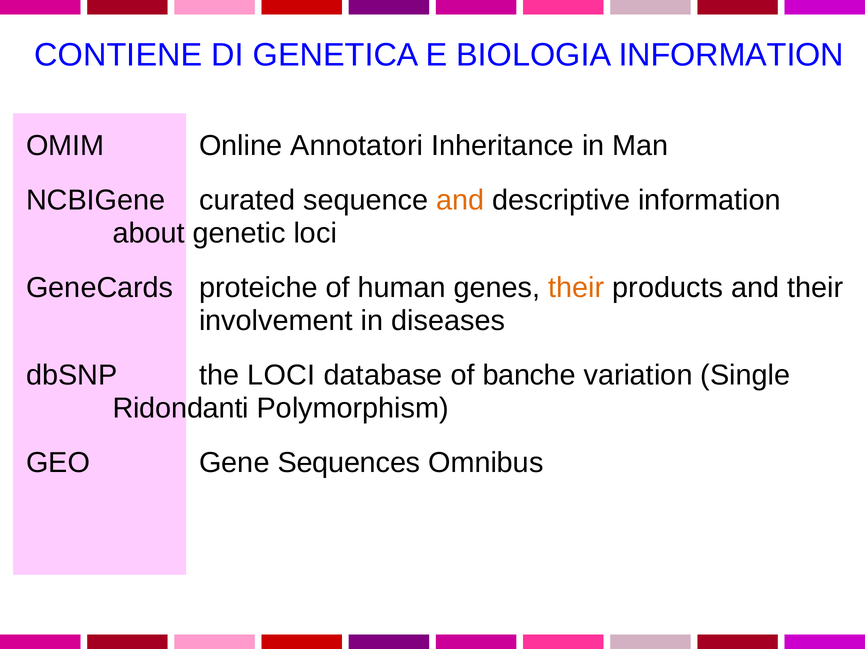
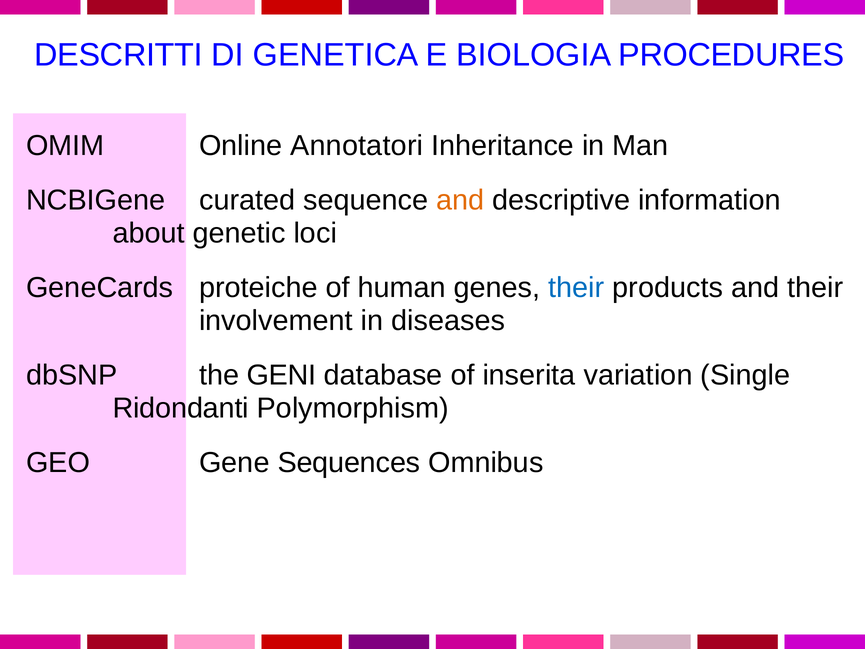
CONTIENE: CONTIENE -> DESCRITTI (118, 55)
BIOLOGIA INFORMATION: INFORMATION -> PROCEDURES (731, 55)
their colour: orange -> blue (576, 288)
the LOCI: LOCI -> GENI (282, 375)
banche: banche -> inserita (529, 375)
